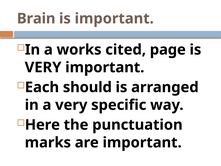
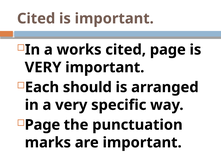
Brain: Brain -> Cited (36, 19)
Here: Here -> Page (42, 125)
